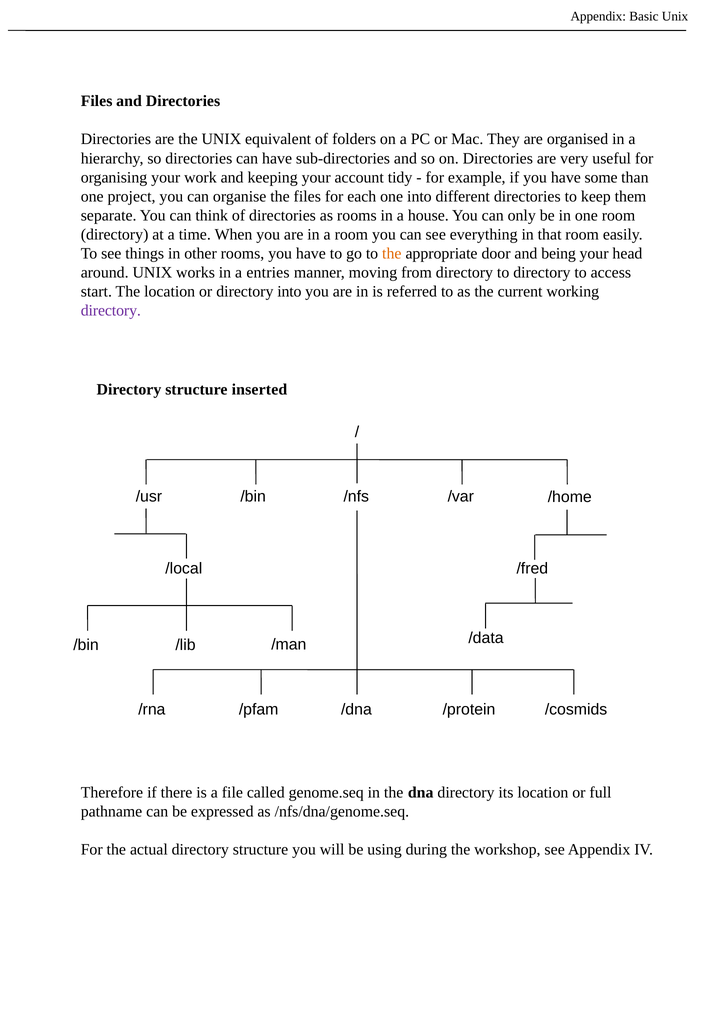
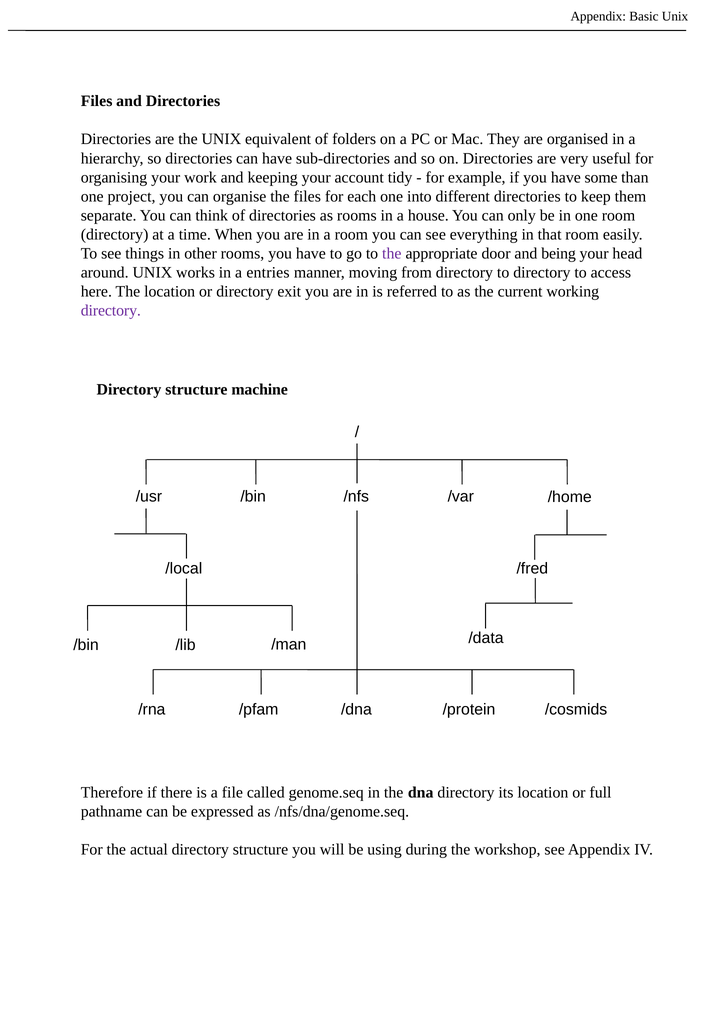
the colour: orange -> purple (392, 254)
start: start -> here (96, 292)
directory into: into -> exit (289, 292)
inserted: inserted -> machine (260, 389)
